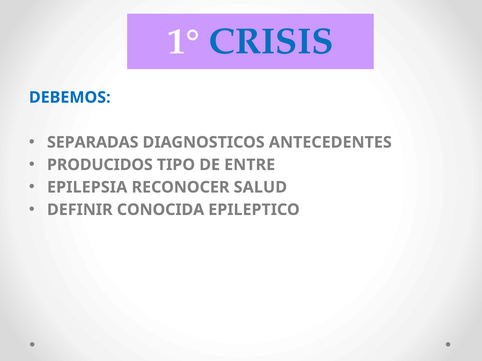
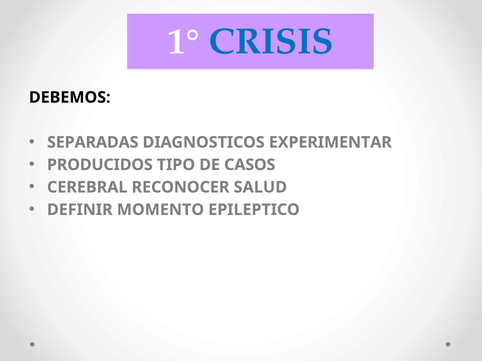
DEBEMOS colour: blue -> black (70, 98)
ANTECEDENTES: ANTECEDENTES -> EXPERIMENTAR (330, 143)
ENTRE: ENTRE -> CASOS (250, 165)
EPILEPSIA: EPILEPSIA -> CEREBRAL (87, 187)
CONOCIDA: CONOCIDA -> MOMENTO (160, 210)
